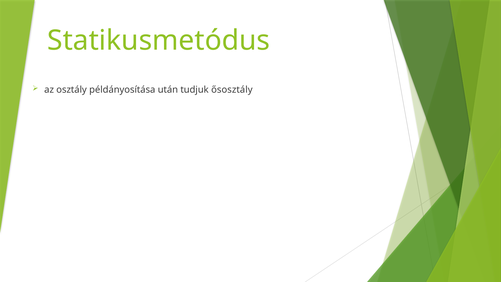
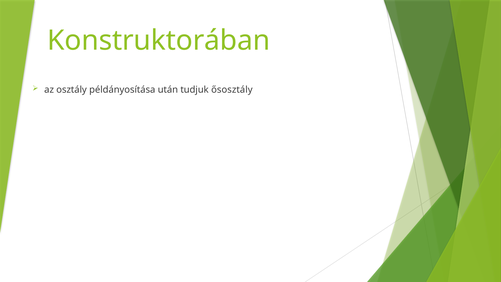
Statikusmetódus: Statikusmetódus -> Konstruktorában (159, 40)
